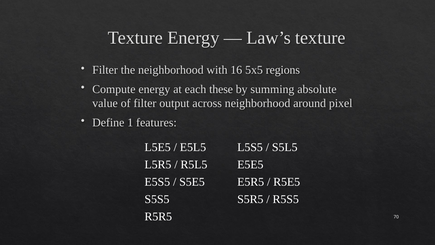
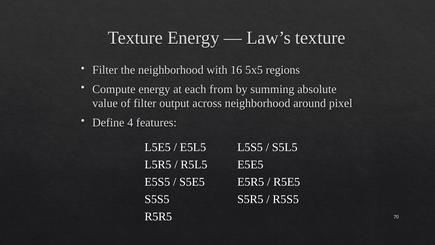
these: these -> from (221, 89)
1: 1 -> 4 (130, 122)
